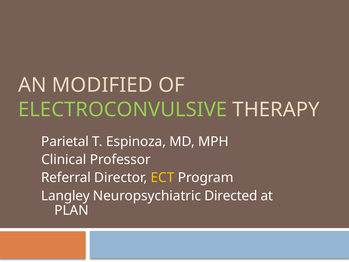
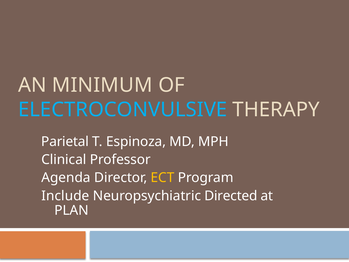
MODIFIED: MODIFIED -> MINIMUM (102, 85)
ELECTROCONVULSIVE colour: light green -> light blue (123, 110)
Referral: Referral -> Agenda (66, 178)
Langley: Langley -> Include (65, 196)
